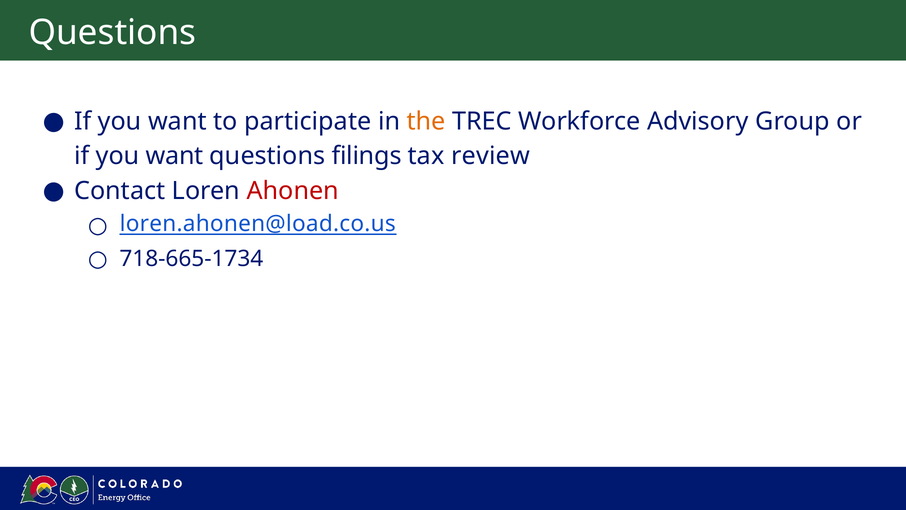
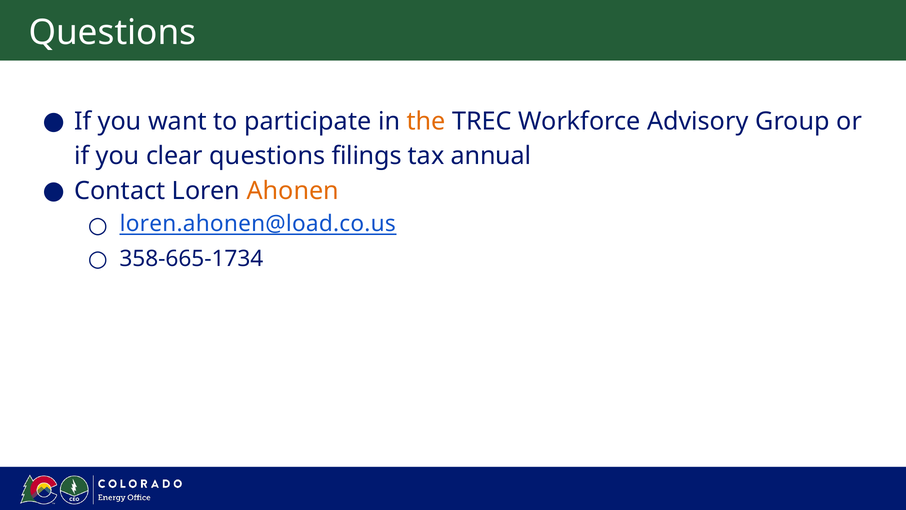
want: want -> clear (174, 156)
review: review -> annual (491, 156)
Ahonen colour: red -> orange (293, 191)
718-665-1734: 718-665-1734 -> 358-665-1734 (191, 259)
